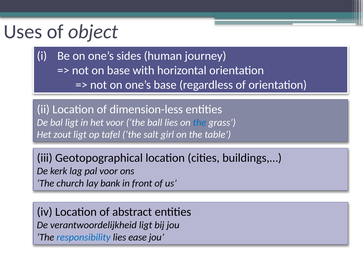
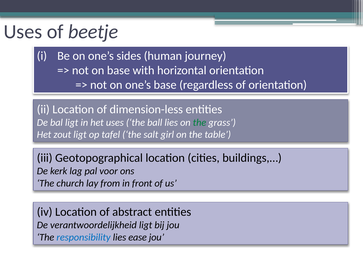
object: object -> beetje (93, 32)
het voor: voor -> uses (115, 123)
the colour: blue -> green (200, 123)
bank: bank -> from (110, 183)
